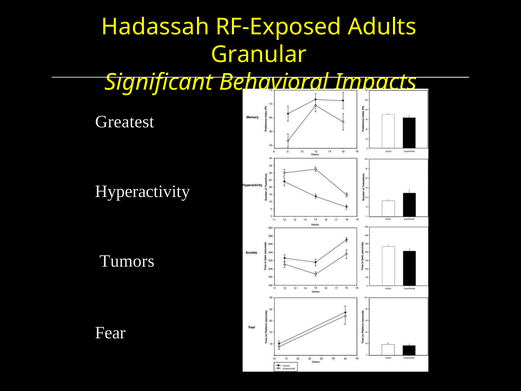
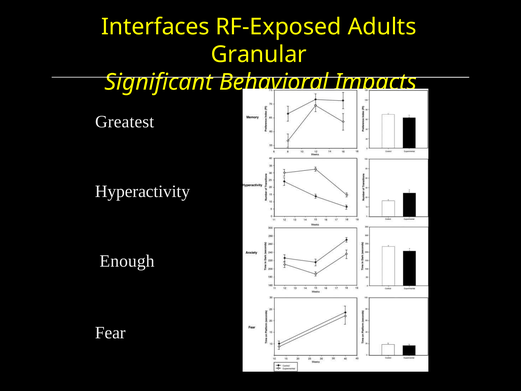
Hadassah: Hadassah -> Interfaces (155, 27)
Tumors: Tumors -> Enough (127, 261)
